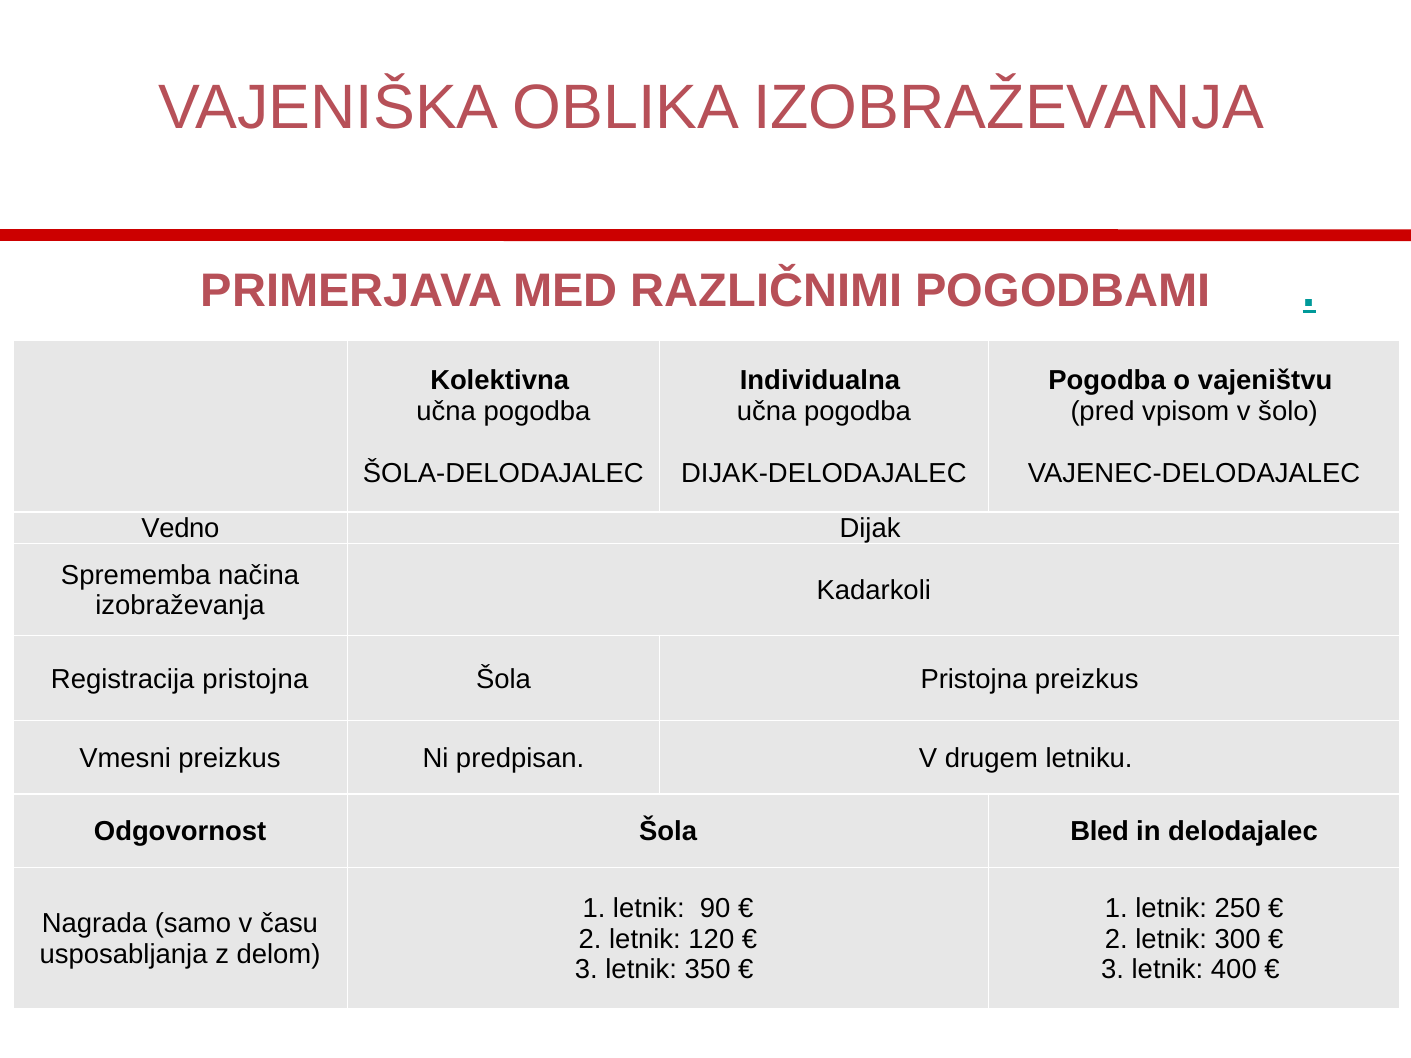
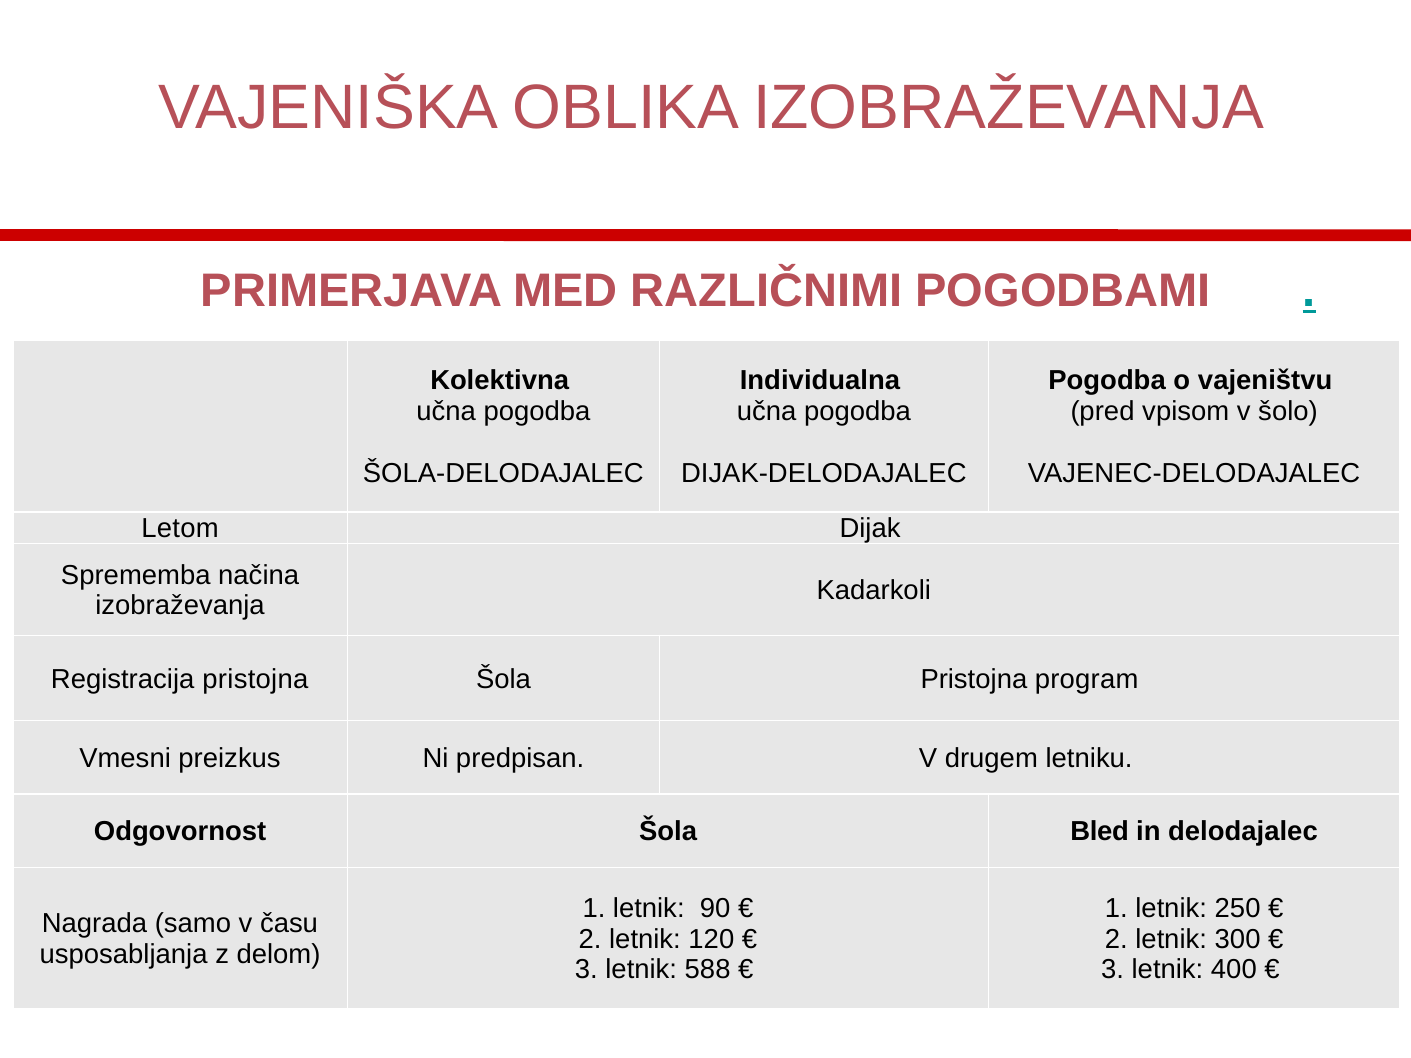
Vedno: Vedno -> Letom (180, 529)
Pristojna preizkus: preizkus -> program (1087, 679)
350: 350 -> 588 (708, 970)
